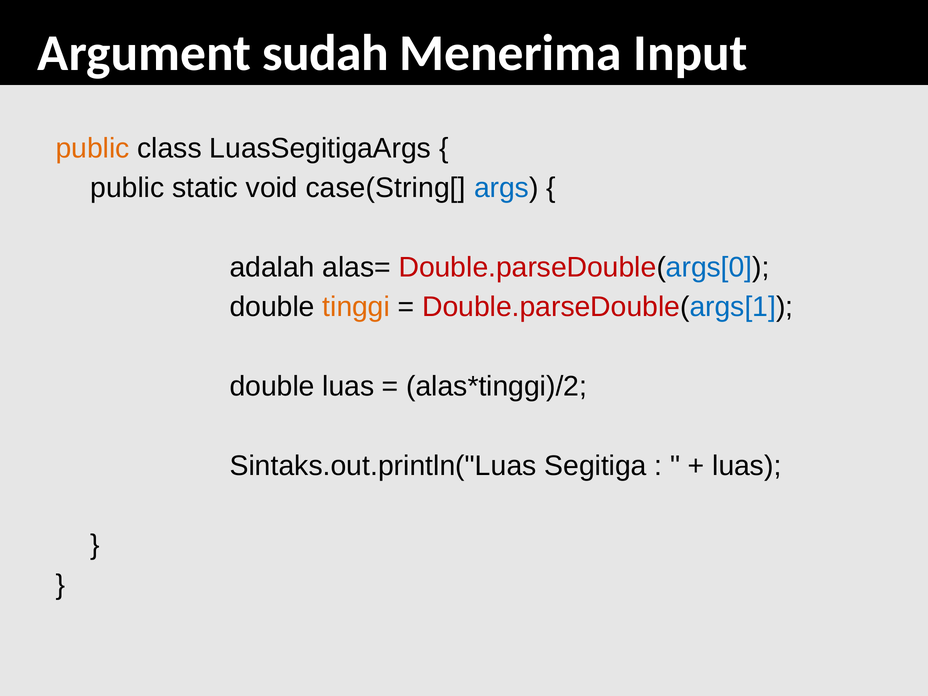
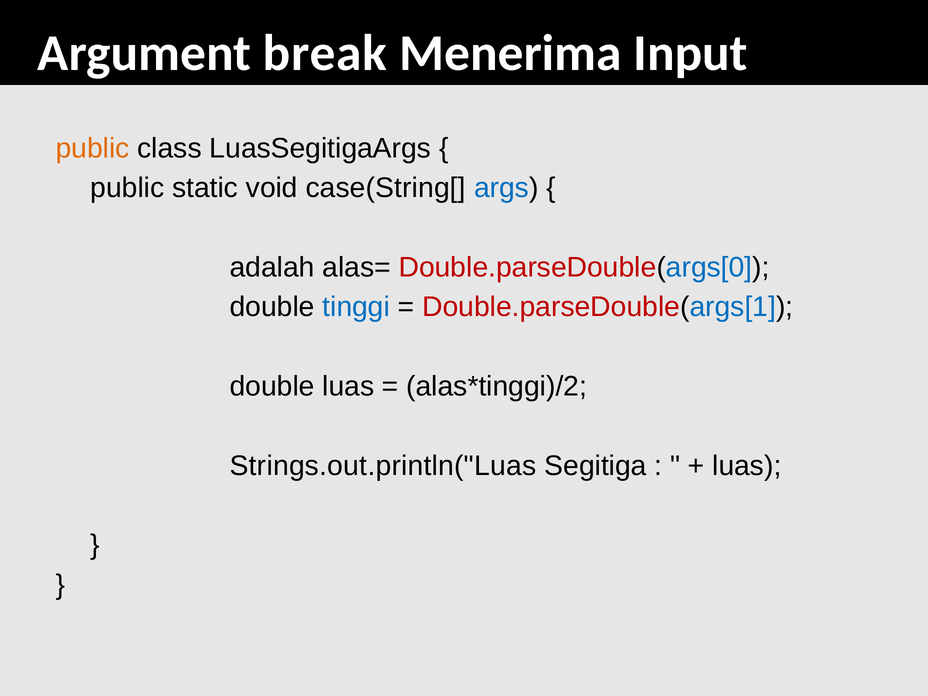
sudah: sudah -> break (325, 53)
tinggi colour: orange -> blue (356, 307)
Sintaks.out.println("Luas: Sintaks.out.println("Luas -> Strings.out.println("Luas (383, 466)
